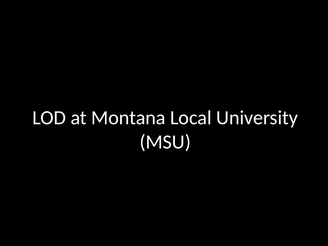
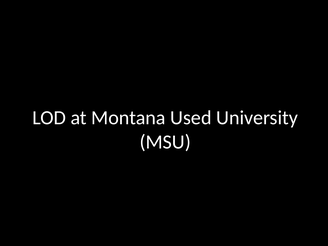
Local: Local -> Used (191, 118)
